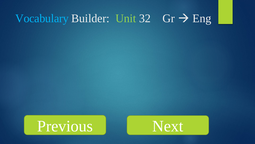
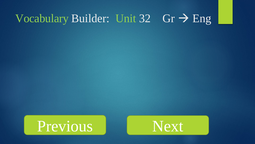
Vocabulary colour: light blue -> light green (42, 18)
